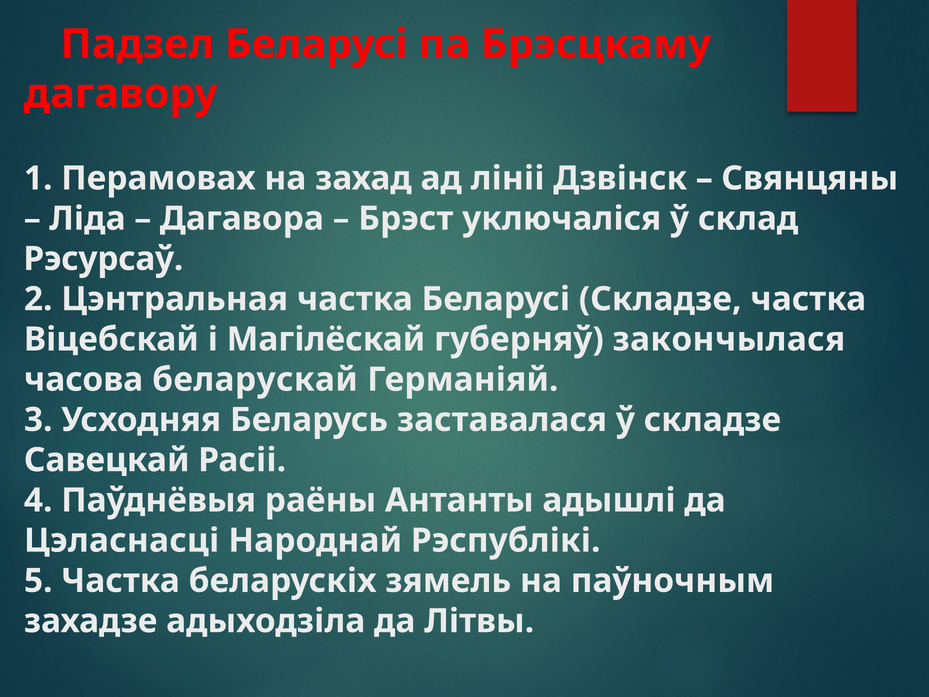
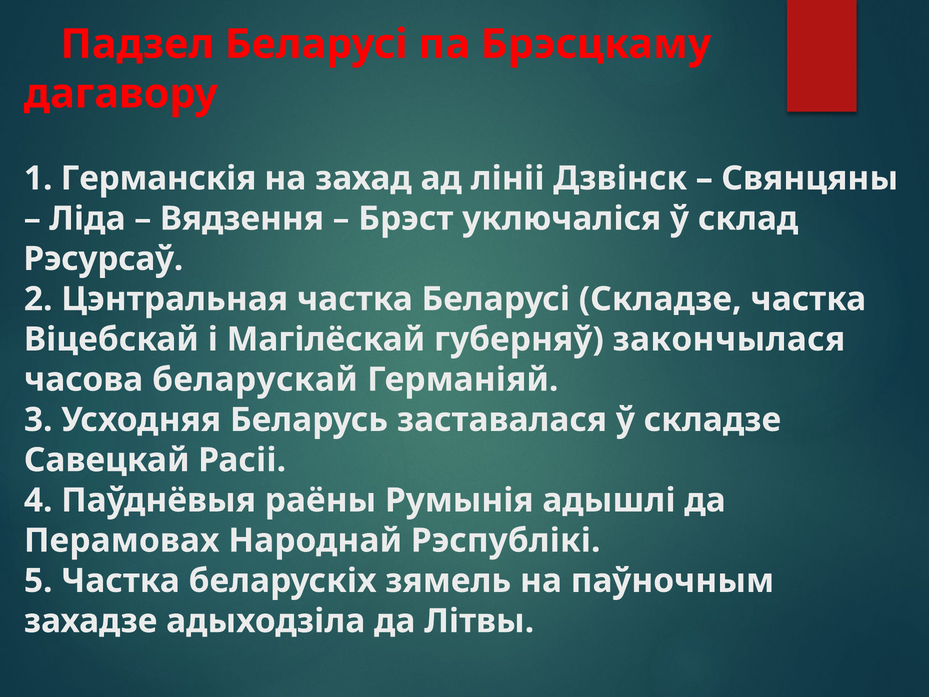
Перамовах: Перамовах -> Германскія (159, 178)
Дагавора: Дагавора -> Вядзення (242, 219)
Антанты: Антанты -> Румынія (459, 500)
Цэласнасці: Цэласнасці -> Перамовах (122, 540)
